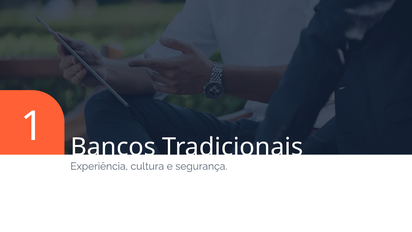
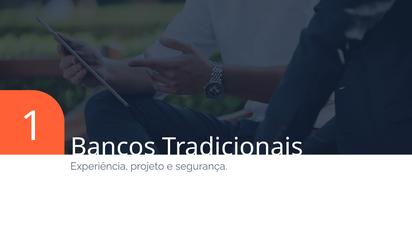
cultura: cultura -> projeto (147, 166)
